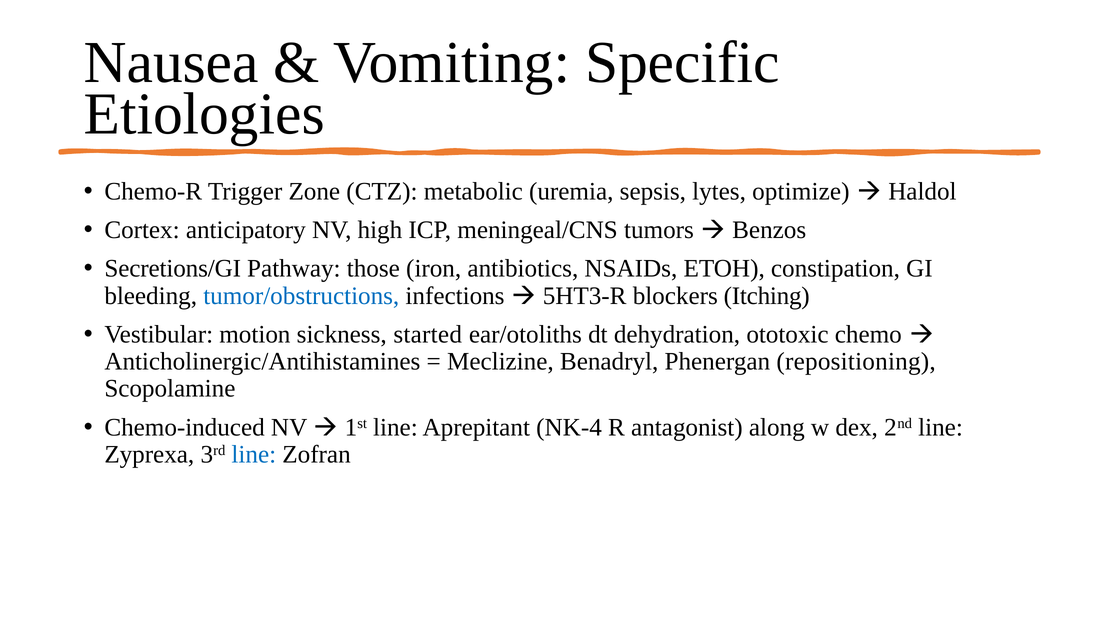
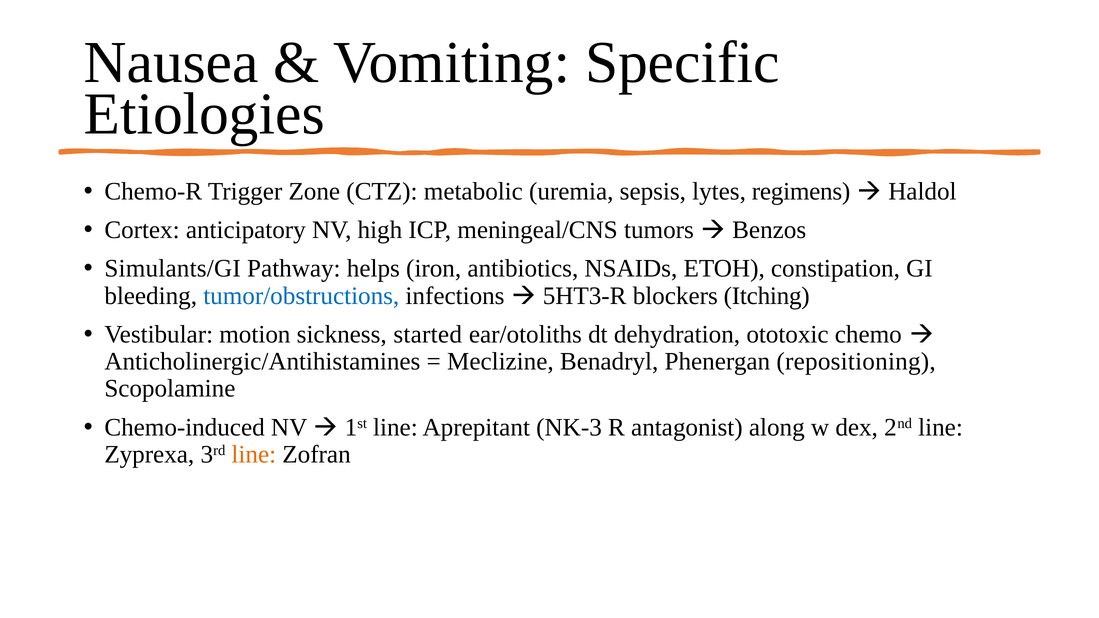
optimize: optimize -> regimens (801, 191)
Secretions/GI: Secretions/GI -> Simulants/GI (173, 269)
those: those -> helps (373, 269)
NK-4: NK-4 -> NK-3 (569, 427)
line colour: blue -> orange (254, 455)
